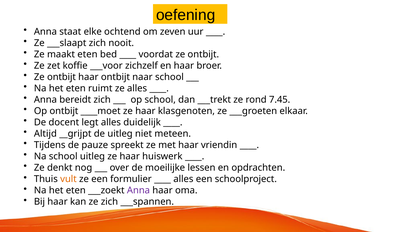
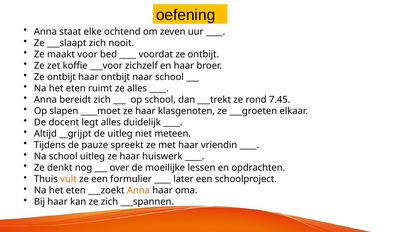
maakt eten: eten -> voor (87, 54)
Op ontbijt: ontbijt -> slapen (64, 111)
alles: alles -> later (183, 179)
Anna colour: purple -> orange (138, 190)
